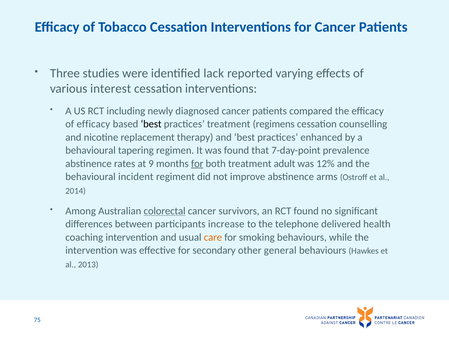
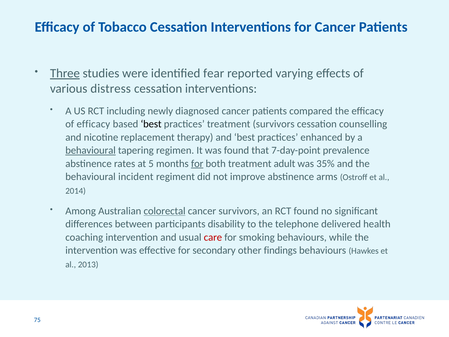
Three underline: none -> present (65, 73)
lack: lack -> fear (214, 73)
interest: interest -> distress (111, 89)
treatment regimens: regimens -> survivors (274, 124)
behavioural underline: none -> present (91, 150)
9: 9 -> 5 (151, 163)
12%: 12% -> 35% (325, 163)
increase: increase -> disability (226, 224)
care colour: orange -> red (213, 237)
general: general -> findings (280, 250)
